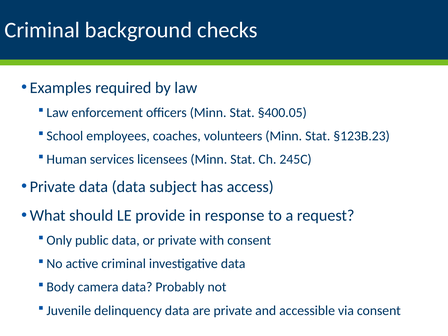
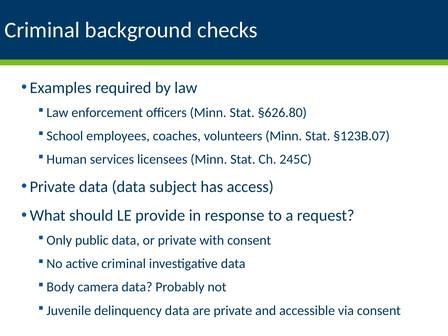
§400.05: §400.05 -> §626.80 (282, 113)
§123B.23: §123B.23 -> §123B.07 (362, 136)
